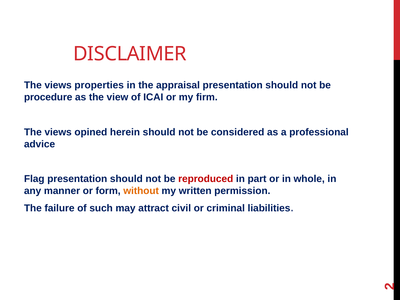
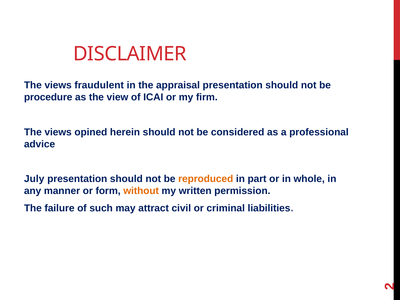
properties: properties -> fraudulent (99, 85)
Flag: Flag -> July (34, 179)
reproduced colour: red -> orange (206, 179)
